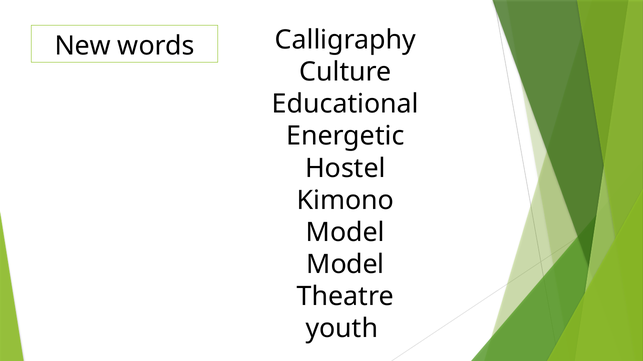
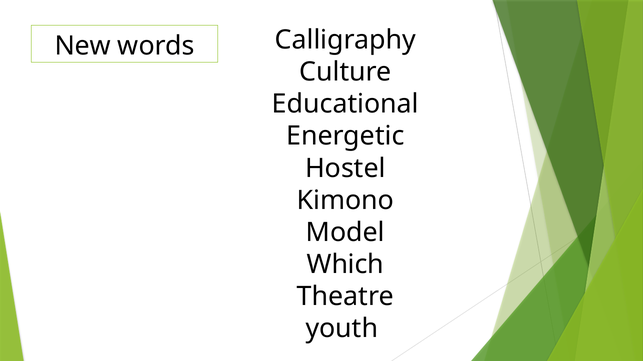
Model: Model -> Which (345, 265)
